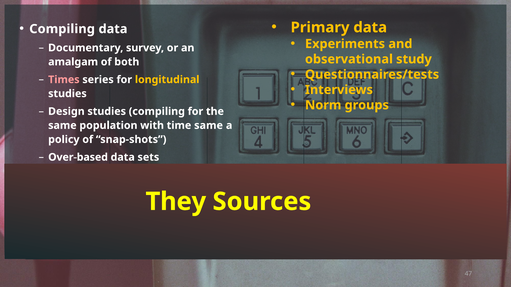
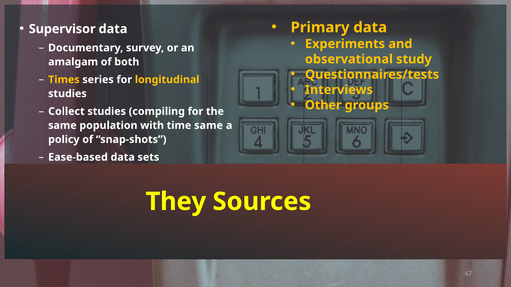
Compiling: Compiling -> Supervisor (62, 29)
Times colour: pink -> yellow (64, 80)
Norm: Norm -> Other (323, 105)
Design: Design -> Collect (66, 112)
Over-based: Over-based -> Ease-based (78, 157)
